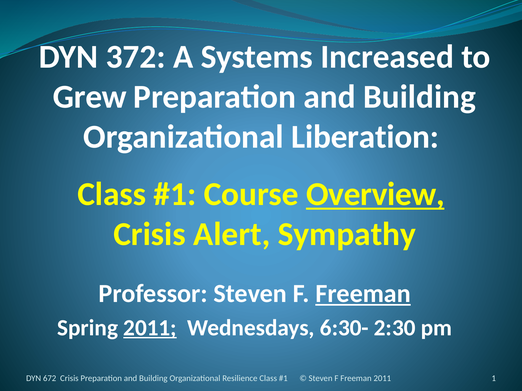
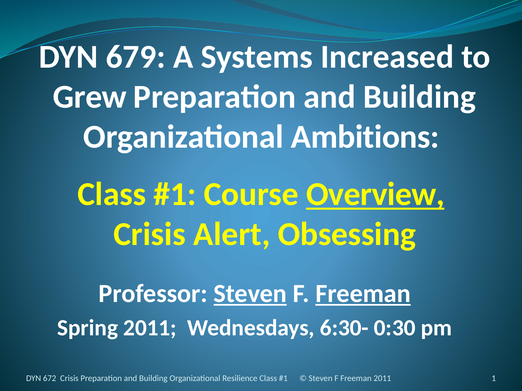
372: 372 -> 679 (136, 57)
Liberation: Liberation -> Ambitions (365, 137)
Sympathy: Sympathy -> Obsessing (347, 235)
Steven underline: none -> present (250, 294)
2011 underline: present -> none (150, 328)
2:30: 2:30 -> 0:30 (395, 328)
